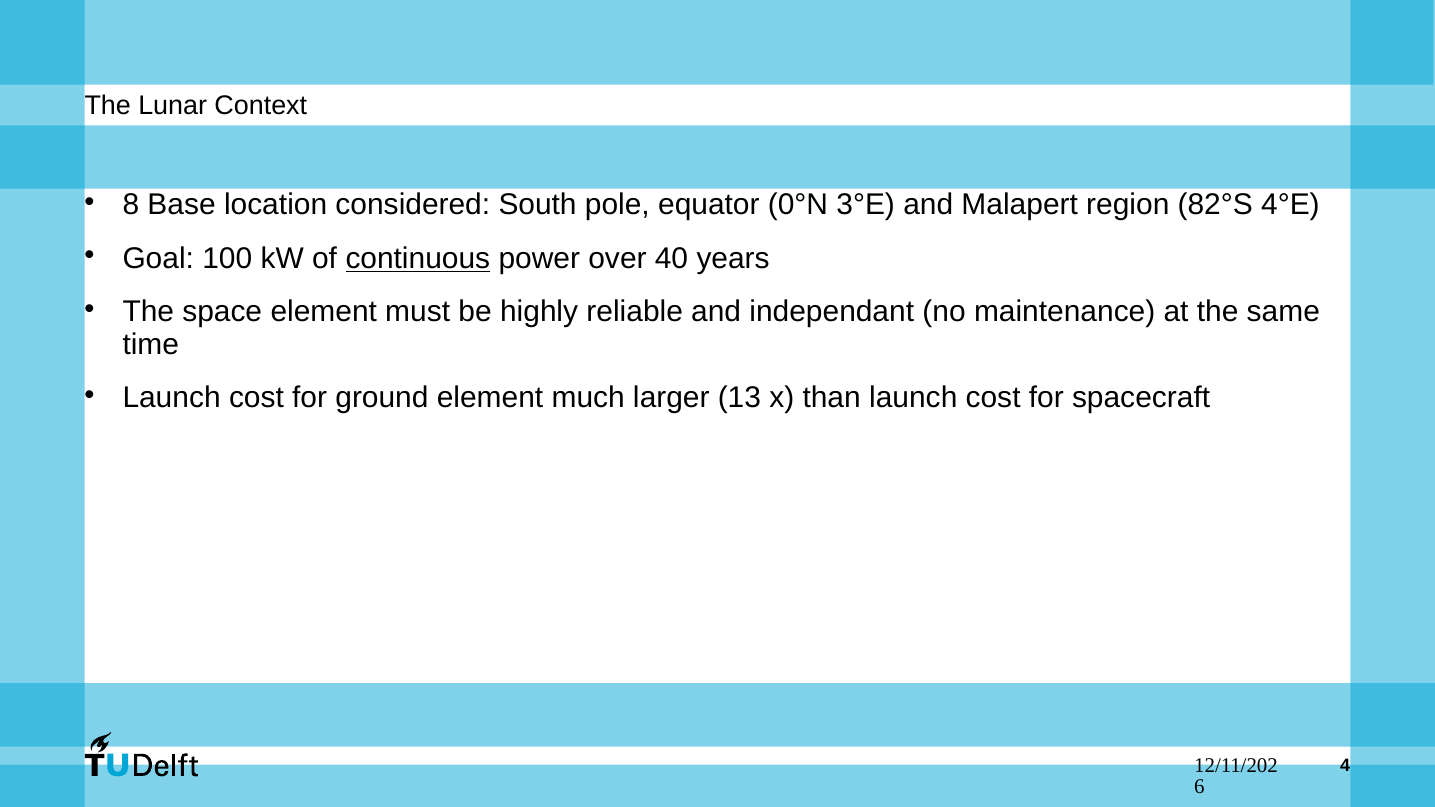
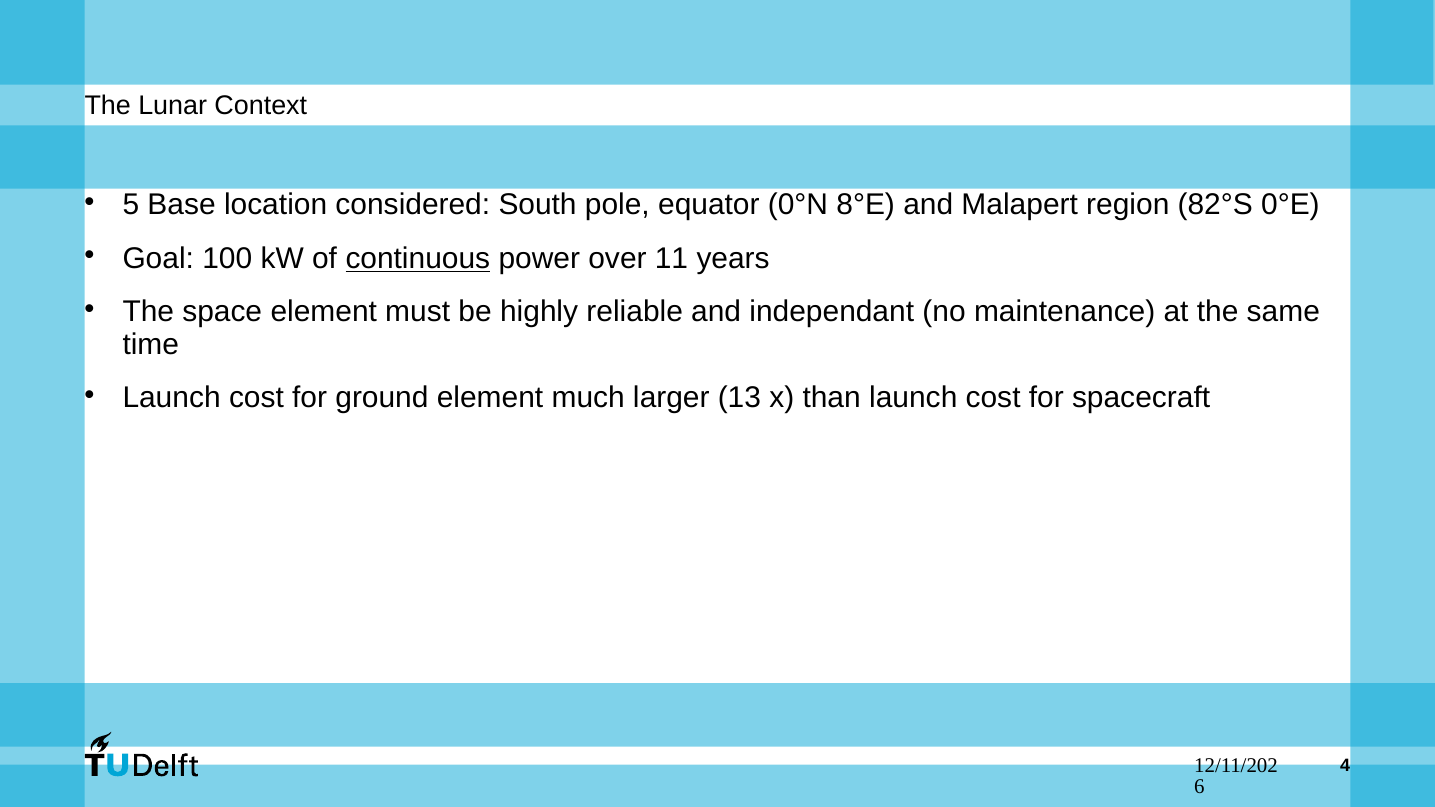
8: 8 -> 5 (131, 205)
3°E: 3°E -> 8°E (866, 205)
4°E: 4°E -> 0°E (1290, 205)
40: 40 -> 11 (671, 258)
